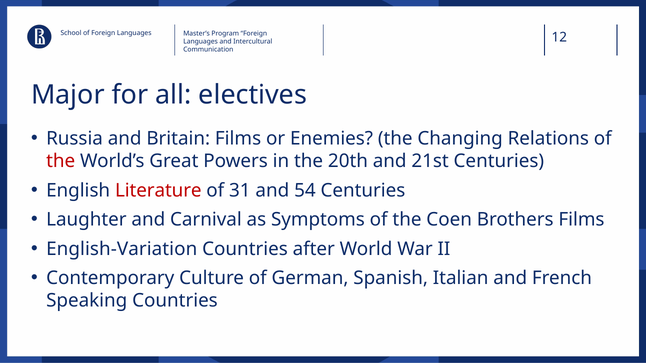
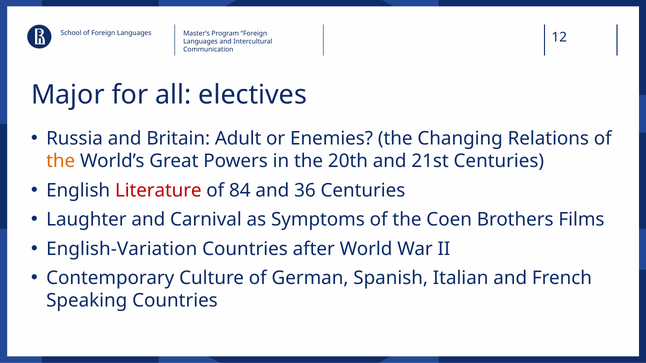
Britain Films: Films -> Adult (238, 139)
the colour: red -> orange (61, 161)
31: 31 -> 84 (240, 191)
54: 54 -> 36 (305, 191)
